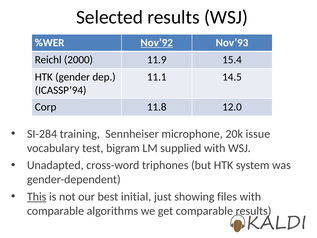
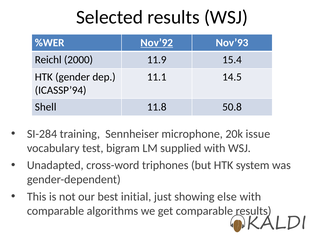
Corp: Corp -> Shell (46, 107)
12.0: 12.0 -> 50.8 (232, 107)
This underline: present -> none (37, 196)
files: files -> else (227, 196)
